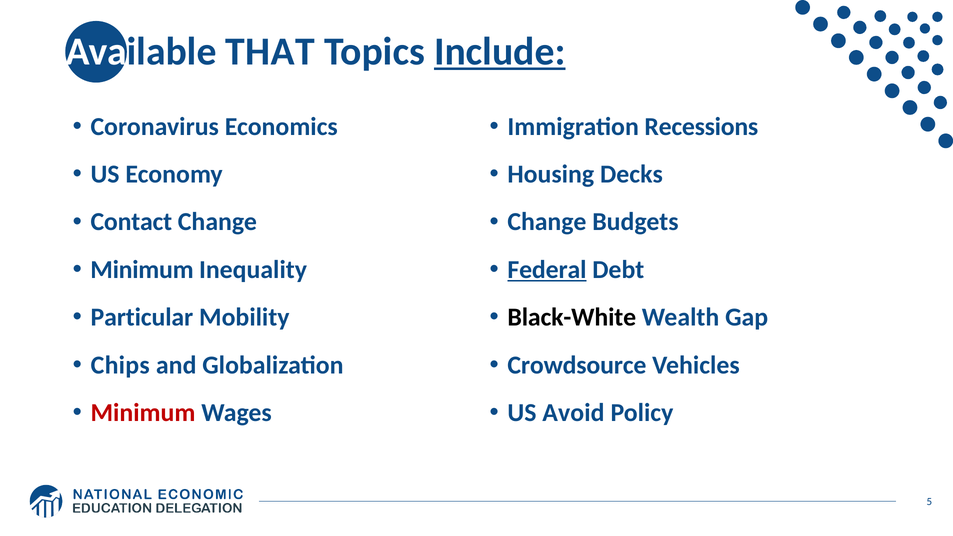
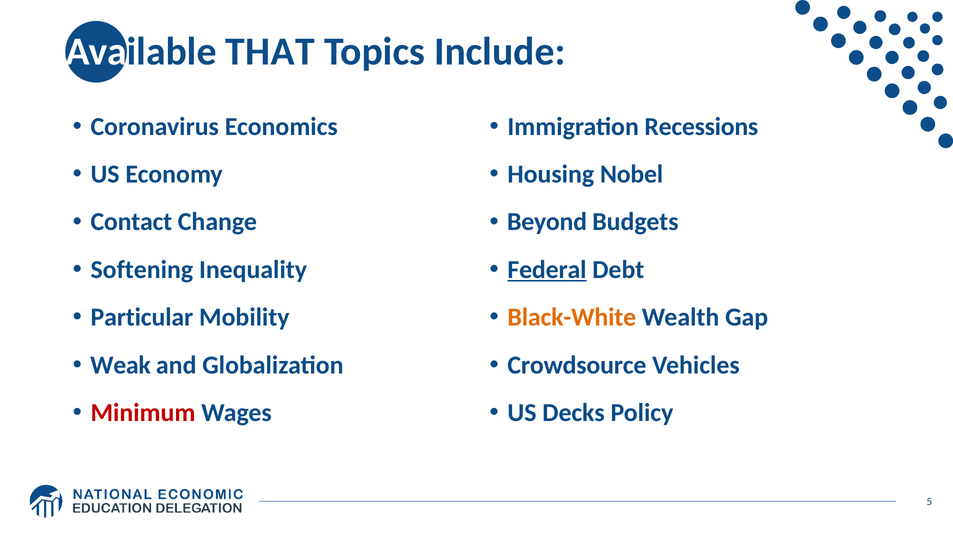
Include underline: present -> none (500, 52)
Decks: Decks -> Nobel (632, 174)
Change: Change -> Beyond (547, 222)
Minimum: Minimum -> Softening (142, 270)
Black-White colour: black -> orange (572, 317)
Chips: Chips -> Weak (120, 365)
Avoid: Avoid -> Decks (573, 413)
